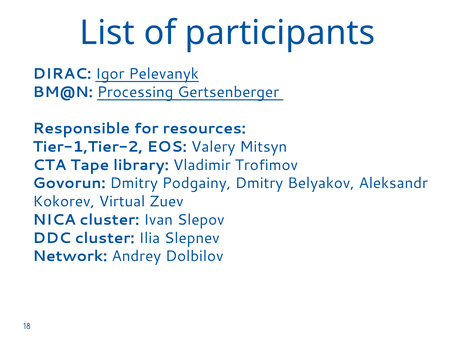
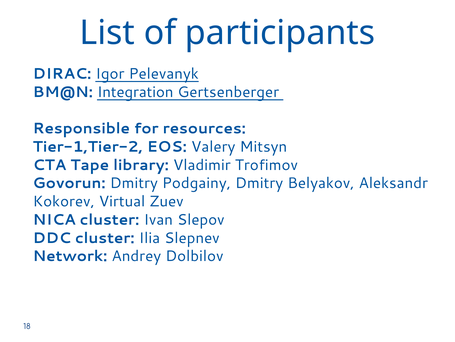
Processing: Processing -> Integration (135, 92)
